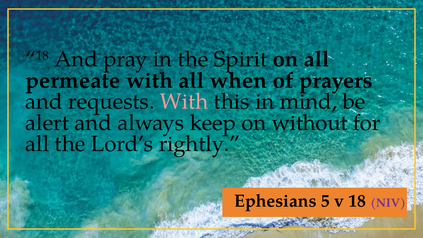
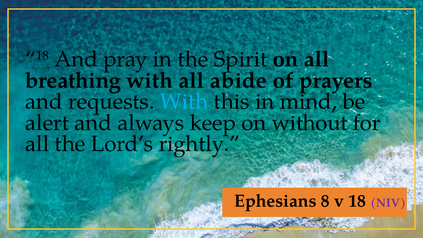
permeate: permeate -> breathing (73, 80)
when: when -> abide (238, 80)
With colour: pink -> light blue (184, 102)
5: 5 -> 8 (325, 201)
